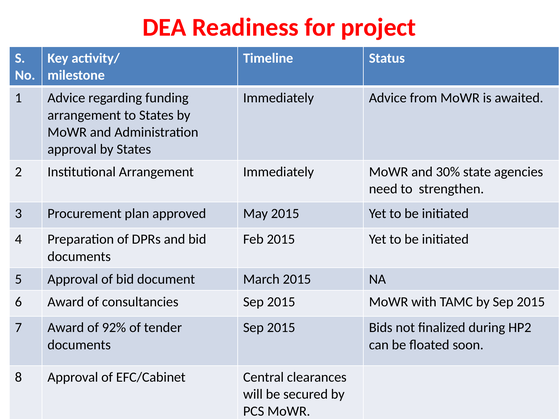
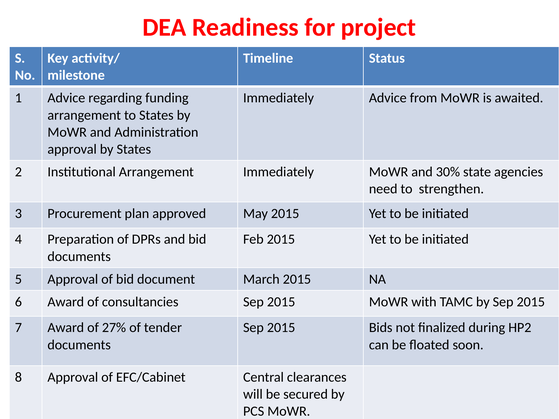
92%: 92% -> 27% (114, 328)
